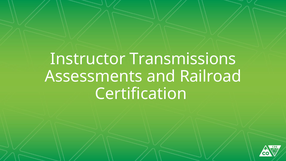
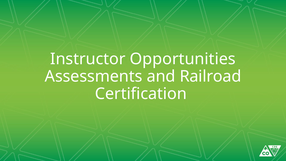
Transmissions: Transmissions -> Opportunities (183, 59)
